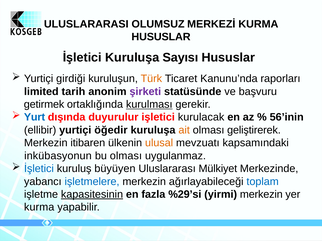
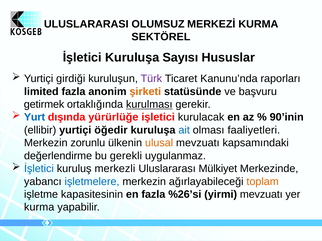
HUSUSLAR: HUSUSLAR -> SEKTÖREL (161, 37)
Türk colour: orange -> purple (151, 79)
limited tarih: tarih -> fazla (73, 92)
şirketi colour: purple -> orange (145, 92)
duyurulur: duyurulur -> yürürlüğe (113, 117)
56’inin: 56’inin -> 90’inin (287, 117)
ait colour: orange -> blue (184, 130)
geliştirerek: geliştirerek -> faaliyetleri (254, 130)
itibaren: itibaren -> zorunlu (88, 143)
inkübasyonun: inkübasyonun -> değerlendirme (58, 156)
bu olması: olması -> gerekli (126, 156)
büyüyen: büyüyen -> merkezli (115, 169)
toplam colour: blue -> orange (263, 182)
kapasitesinin underline: present -> none (92, 195)
%29’si: %29’si -> %26’si (185, 195)
yirmi merkezin: merkezin -> mevzuatı (261, 195)
